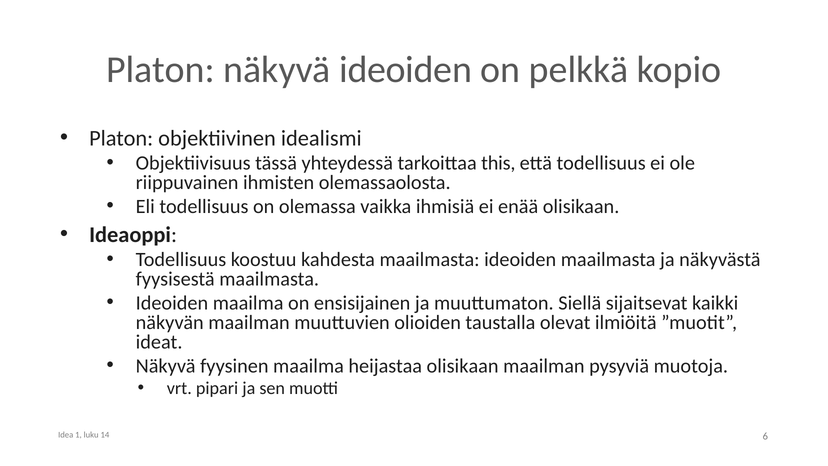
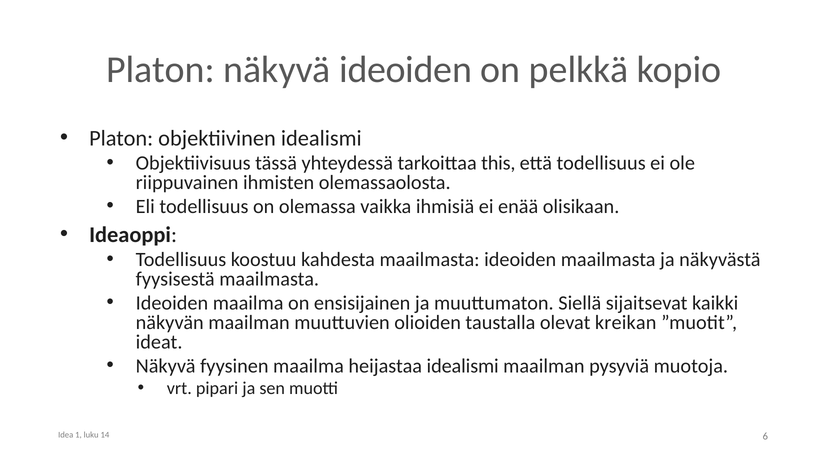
ilmiöitä: ilmiöitä -> kreikan (626, 322)
heijastaa olisikaan: olisikaan -> idealismi (463, 366)
